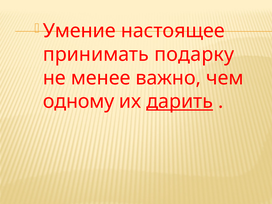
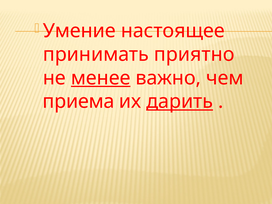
подарку: подарку -> приятно (194, 54)
менее underline: none -> present (101, 78)
одному: одному -> приема (79, 101)
